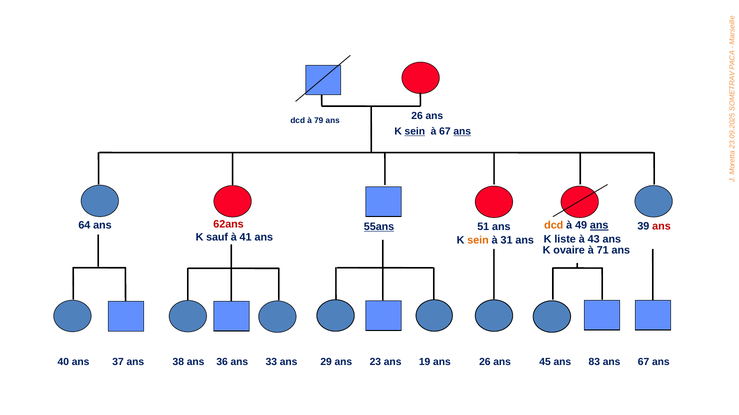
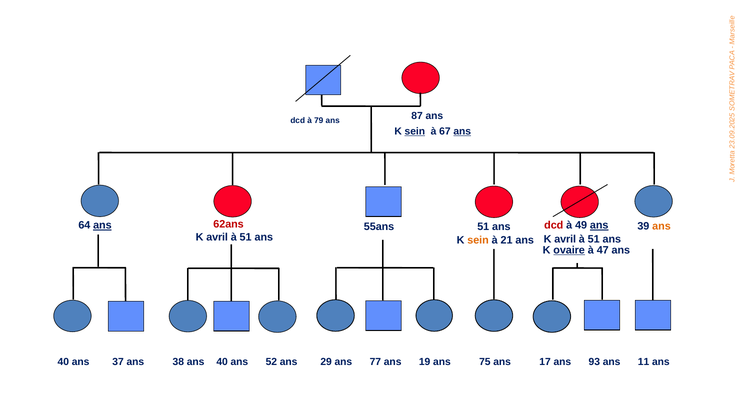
79 ans 26: 26 -> 87 (417, 116)
ans underline: none -> present (102, 226)
ans colour: red -> orange (661, 227)
55ans underline: present -> none (379, 227)
dcd colour: orange -> red (554, 226)
sauf: sauf -> avril (217, 237)
41: 41 -> 51 (246, 237)
liste: liste -> avril (565, 240)
43: 43 -> 51 (594, 240)
31: 31 -> 21 (507, 241)
ovaire underline: none -> present (569, 250)
71: 71 -> 47 (603, 250)
38 ans 36: 36 -> 40 (222, 363)
33: 33 -> 52 (271, 363)
23: 23 -> 77 (375, 363)
19 ans 26: 26 -> 75 (485, 363)
45: 45 -> 17 (545, 363)
83: 83 -> 93 (594, 363)
ans 67: 67 -> 11 (644, 363)
